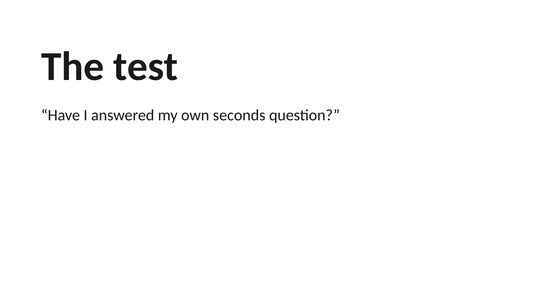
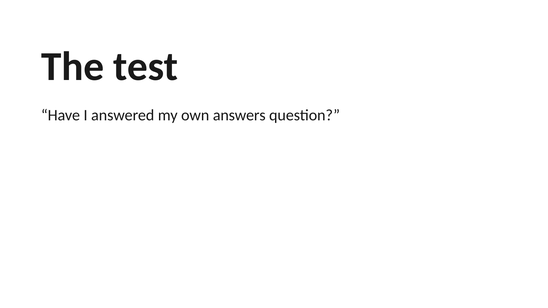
seconds: seconds -> answers (239, 115)
